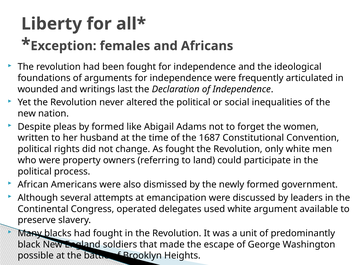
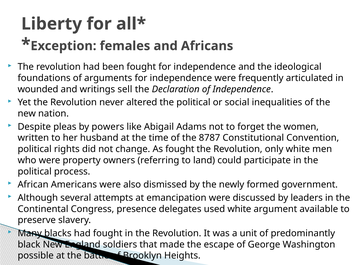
last: last -> sell (125, 89)
by formed: formed -> powers (108, 127)
1687: 1687 -> 8787 (210, 138)
operated: operated -> presence (137, 209)
